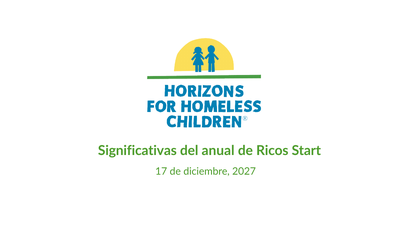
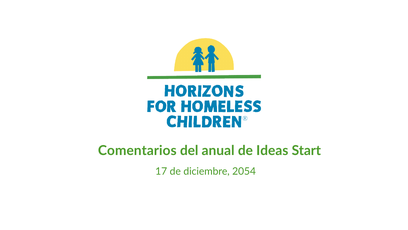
Significativas: Significativas -> Comentarios (137, 150)
Ricos: Ricos -> Ideas (272, 150)
2027: 2027 -> 2054 (244, 171)
